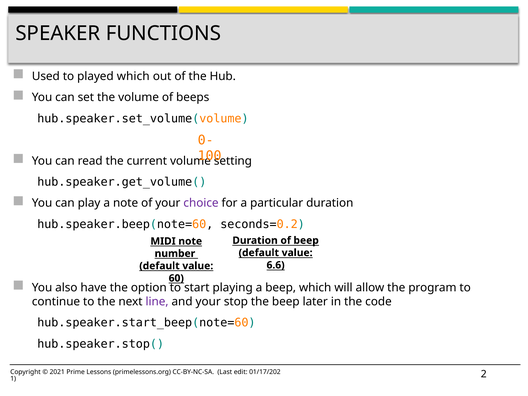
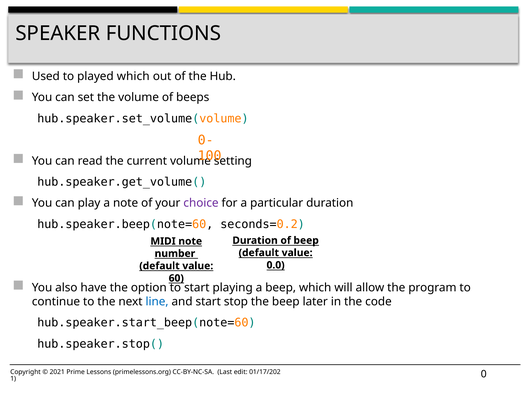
6.6: 6.6 -> 0.0 (276, 265)
line colour: purple -> blue (157, 302)
and your: your -> start (208, 302)
2: 2 -> 0 (484, 374)
